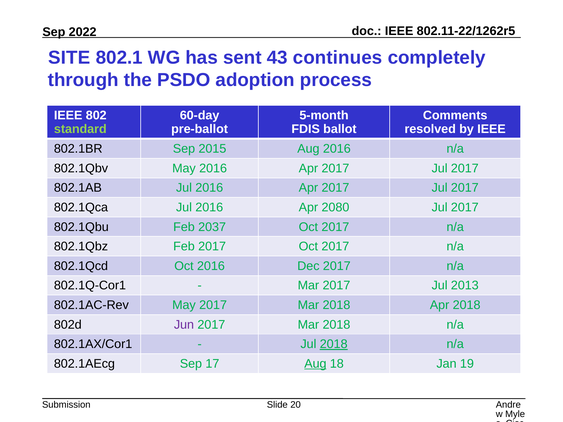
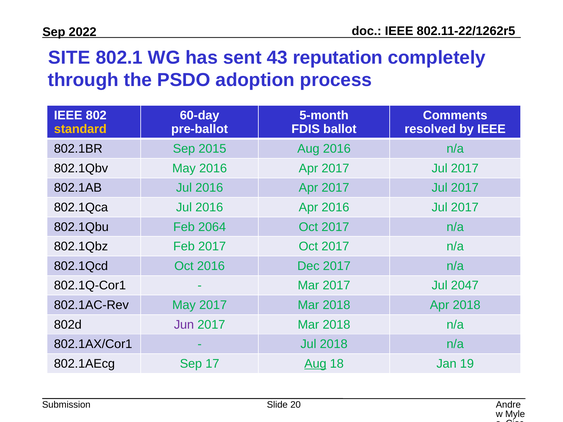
continues: continues -> reputation (338, 58)
standard colour: light green -> yellow (80, 129)
Apr 2080: 2080 -> 2016 (335, 207)
2037: 2037 -> 2064 (212, 227)
2013: 2013 -> 2047 (465, 286)
2018 underline: present -> none (334, 344)
